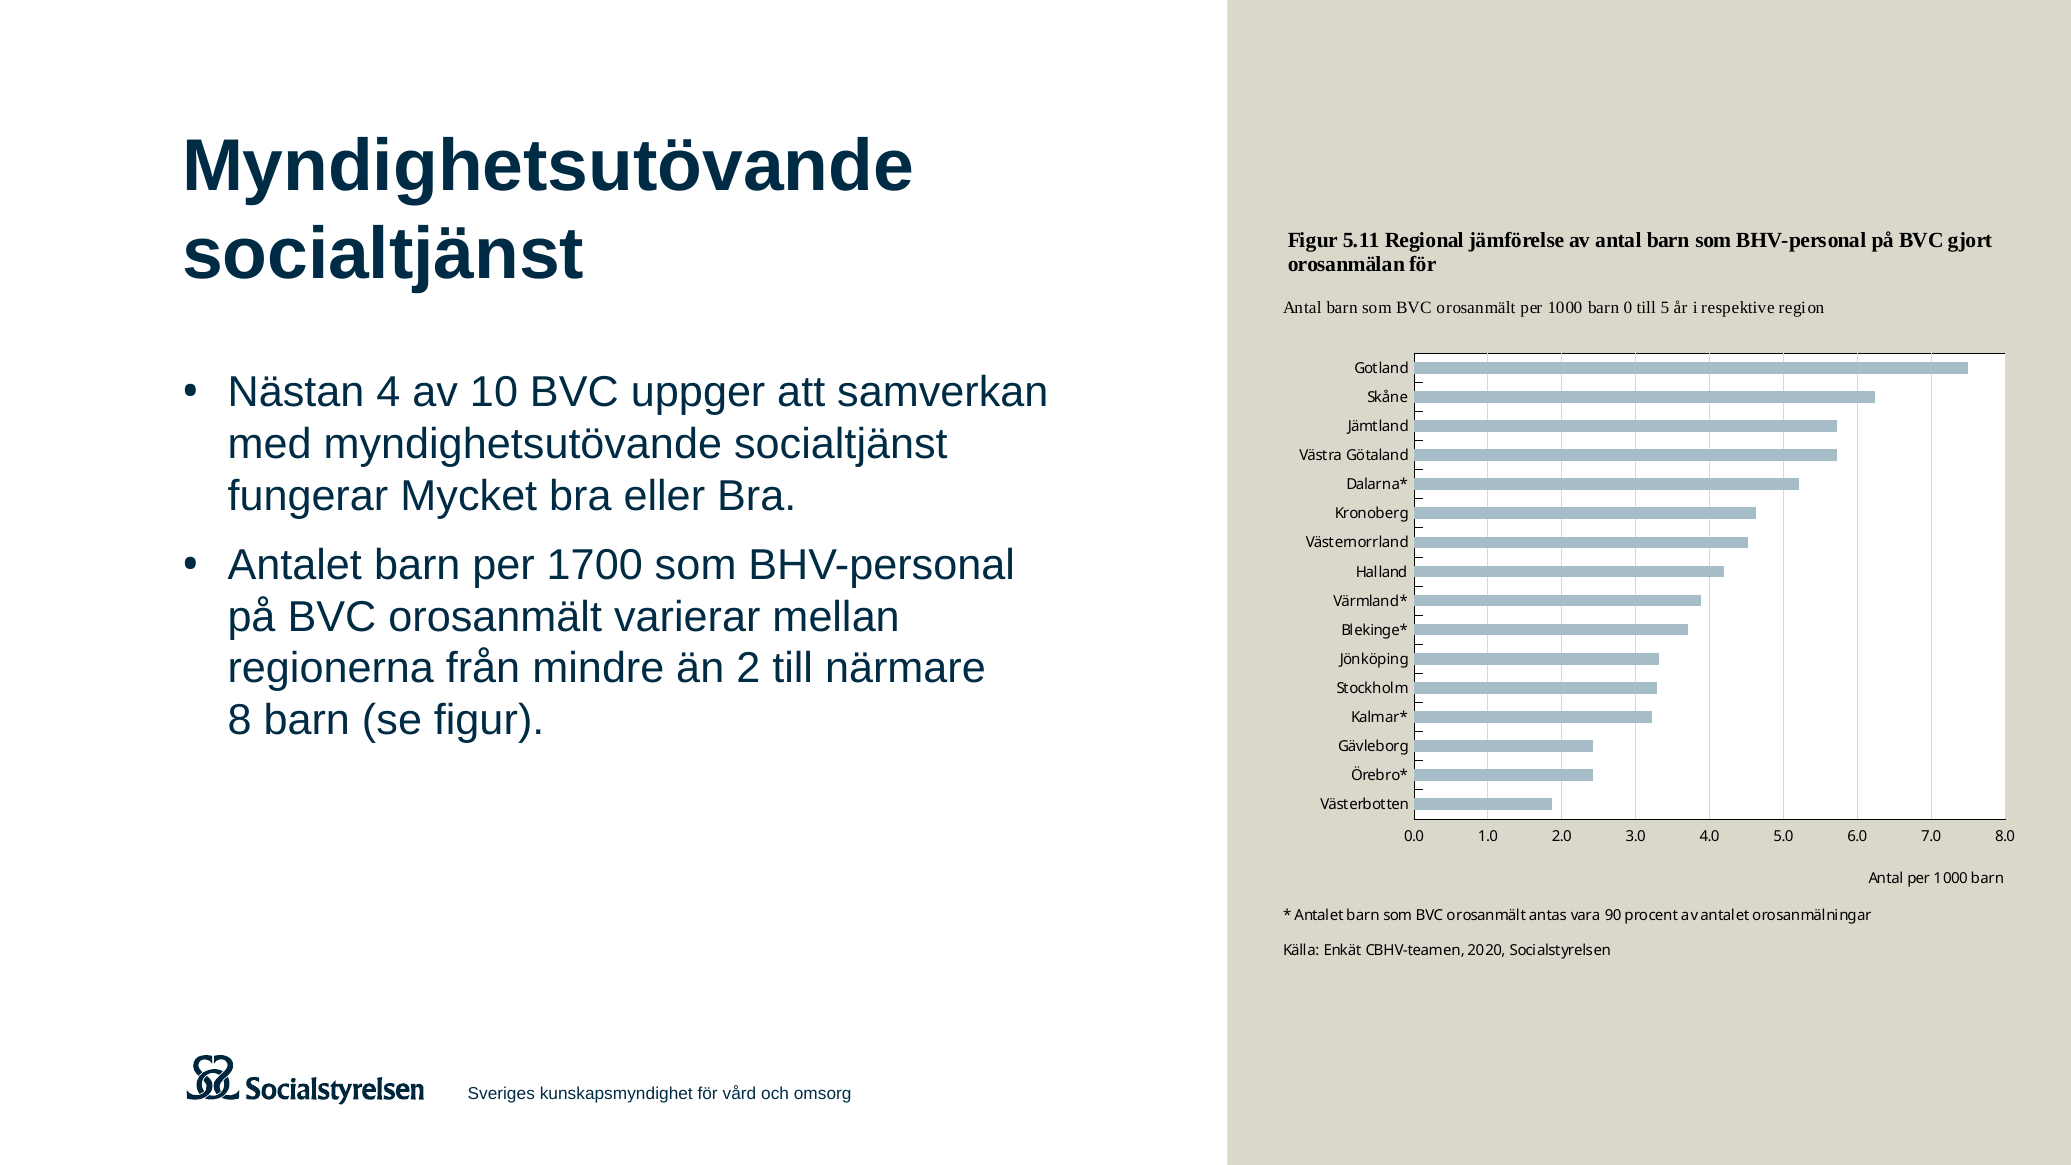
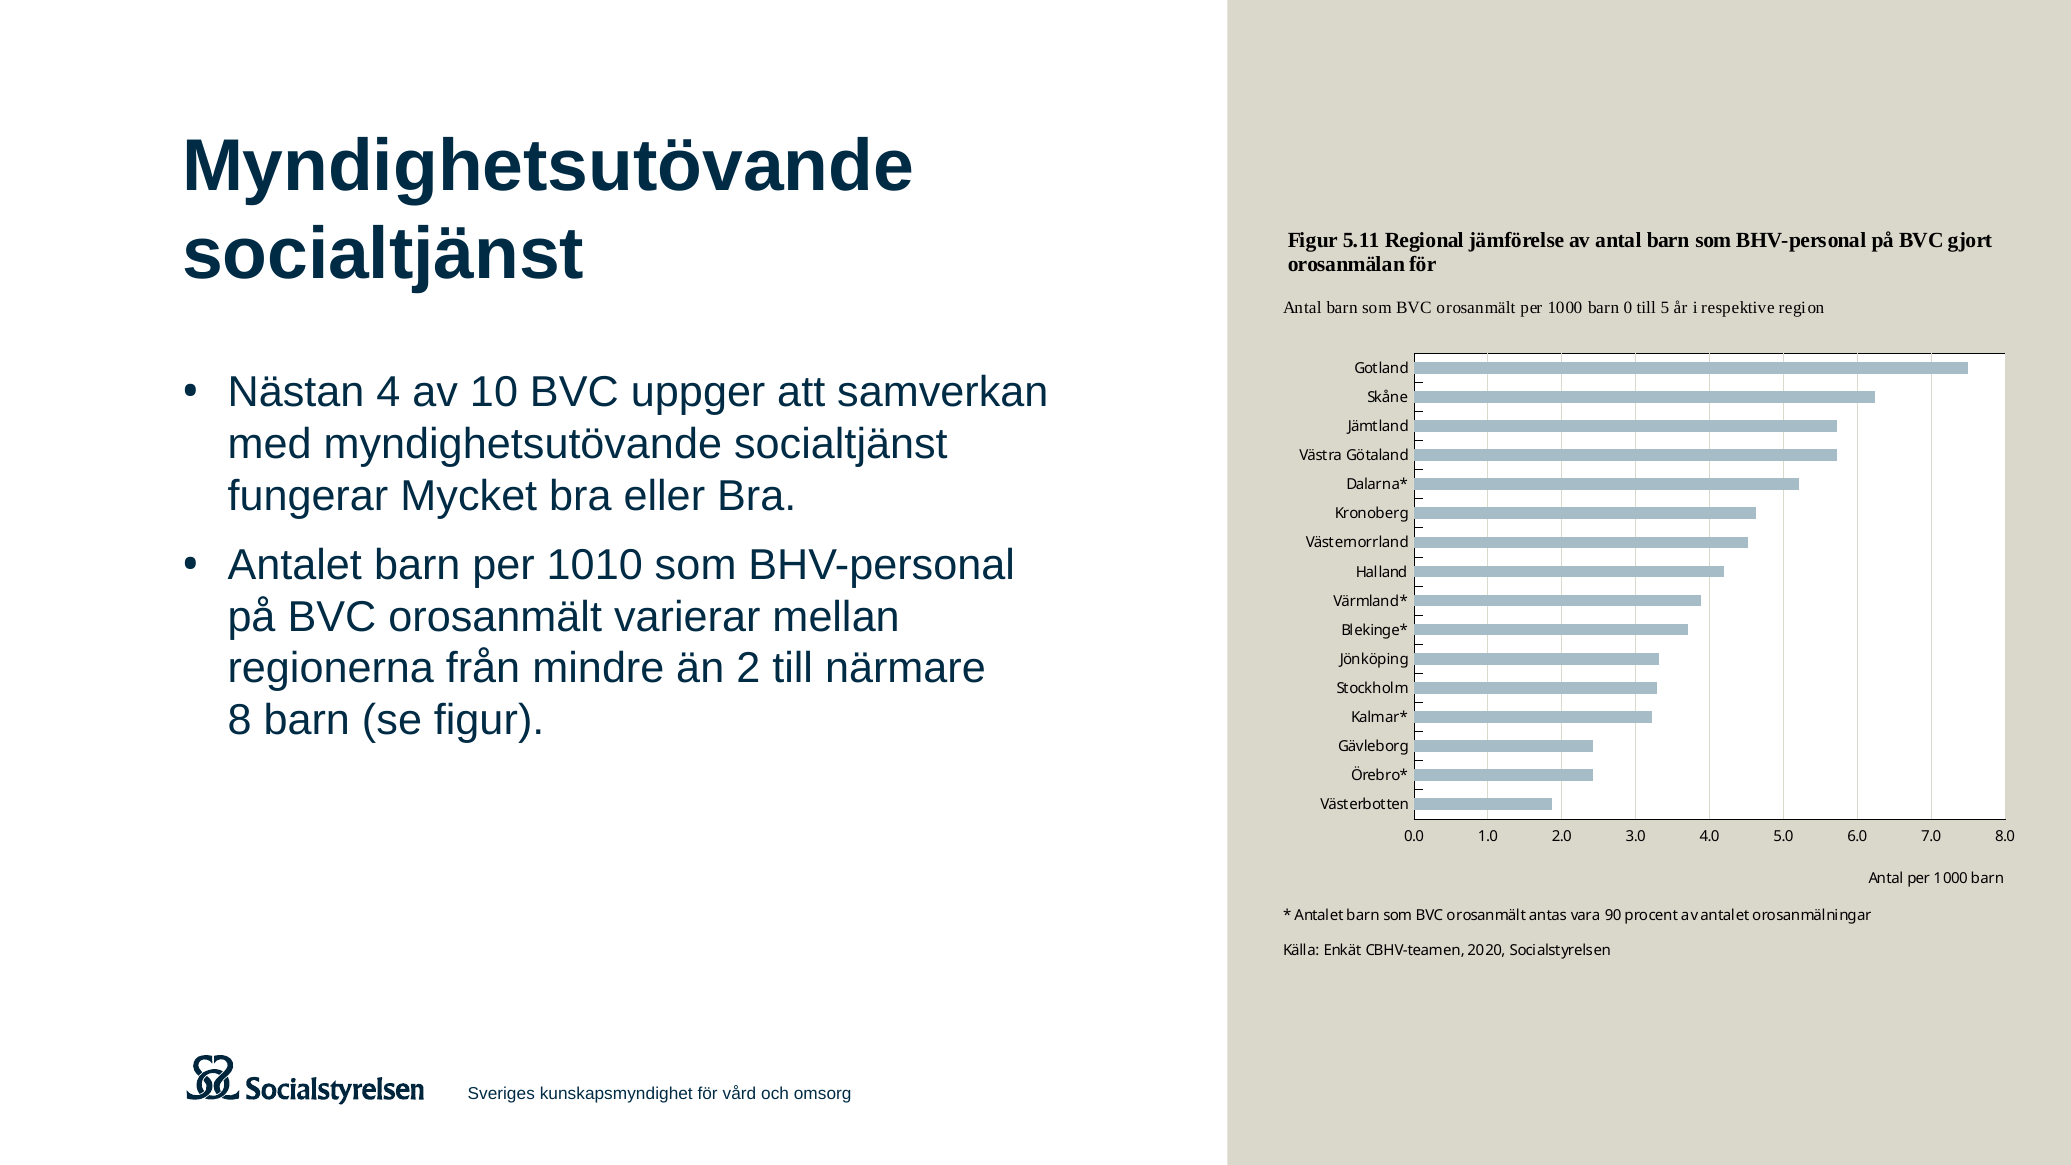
1700: 1700 -> 1010 (595, 565)
